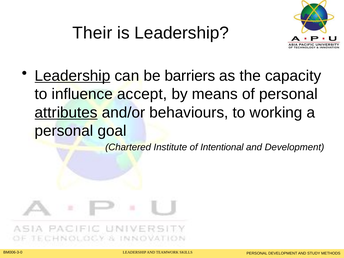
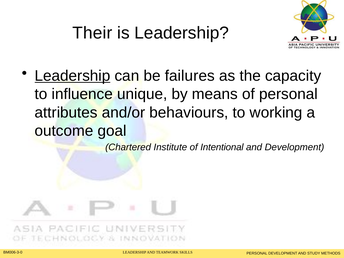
barriers: barriers -> failures (190, 76)
accept: accept -> unique (142, 94)
attributes underline: present -> none (66, 113)
personal: personal -> outcome (64, 131)
